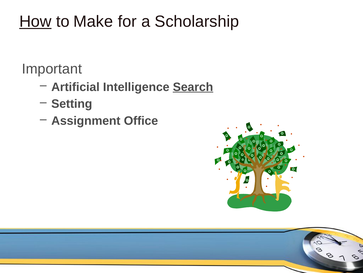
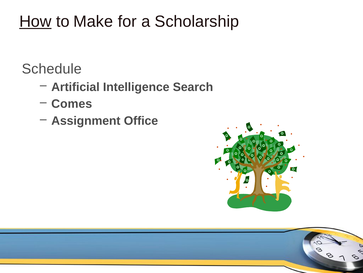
Important: Important -> Schedule (52, 69)
Search underline: present -> none (193, 87)
Setting: Setting -> Comes (72, 104)
